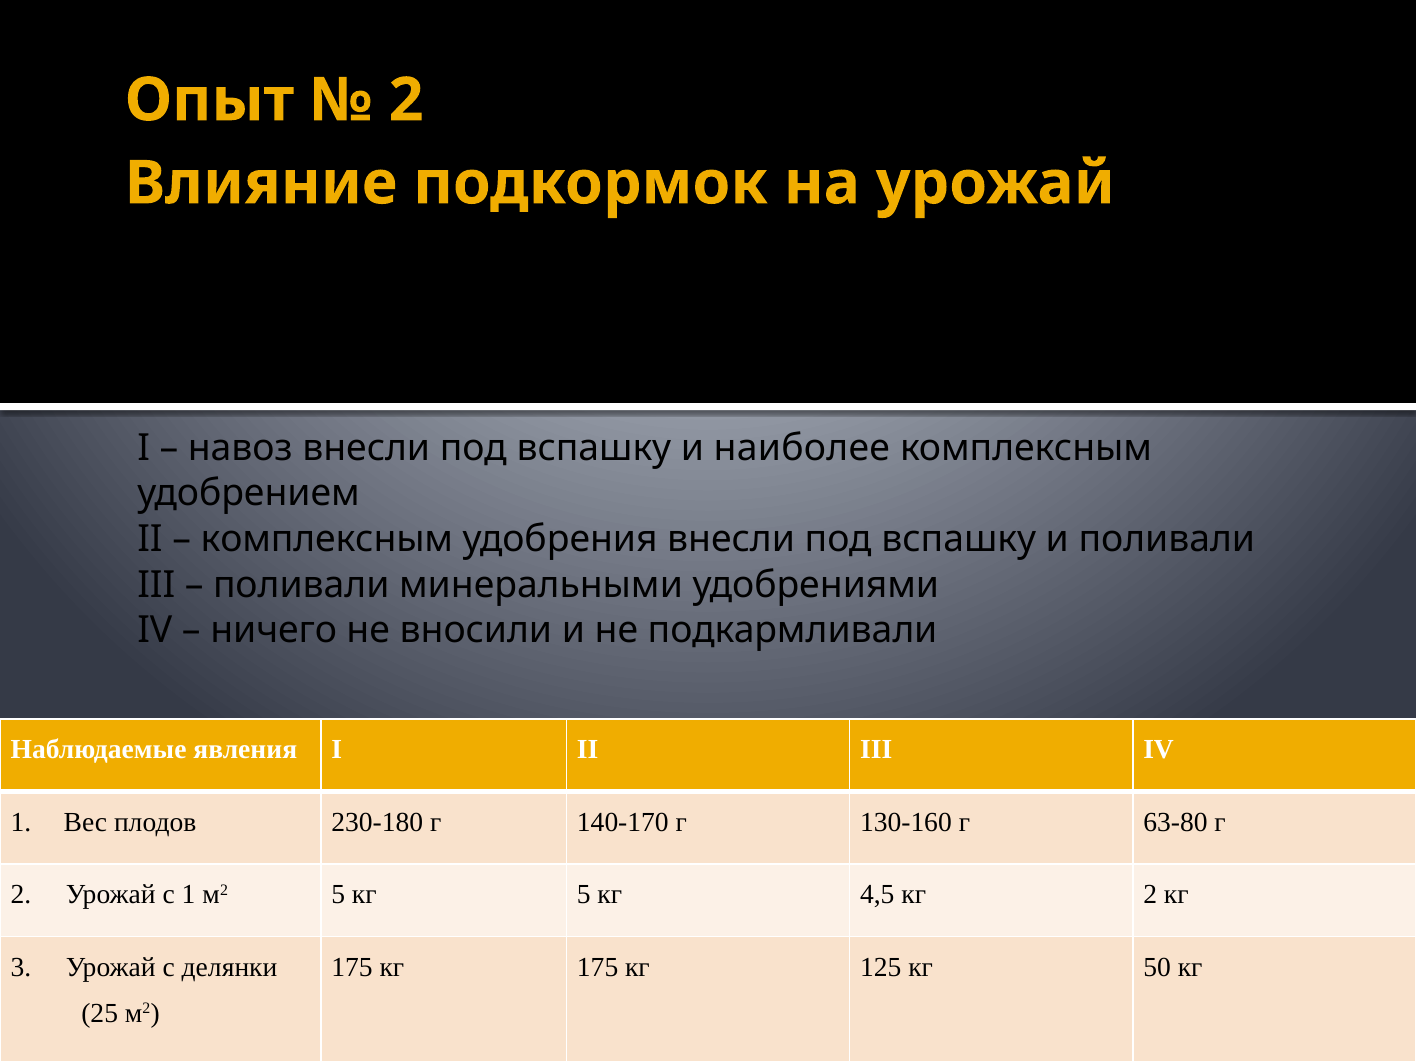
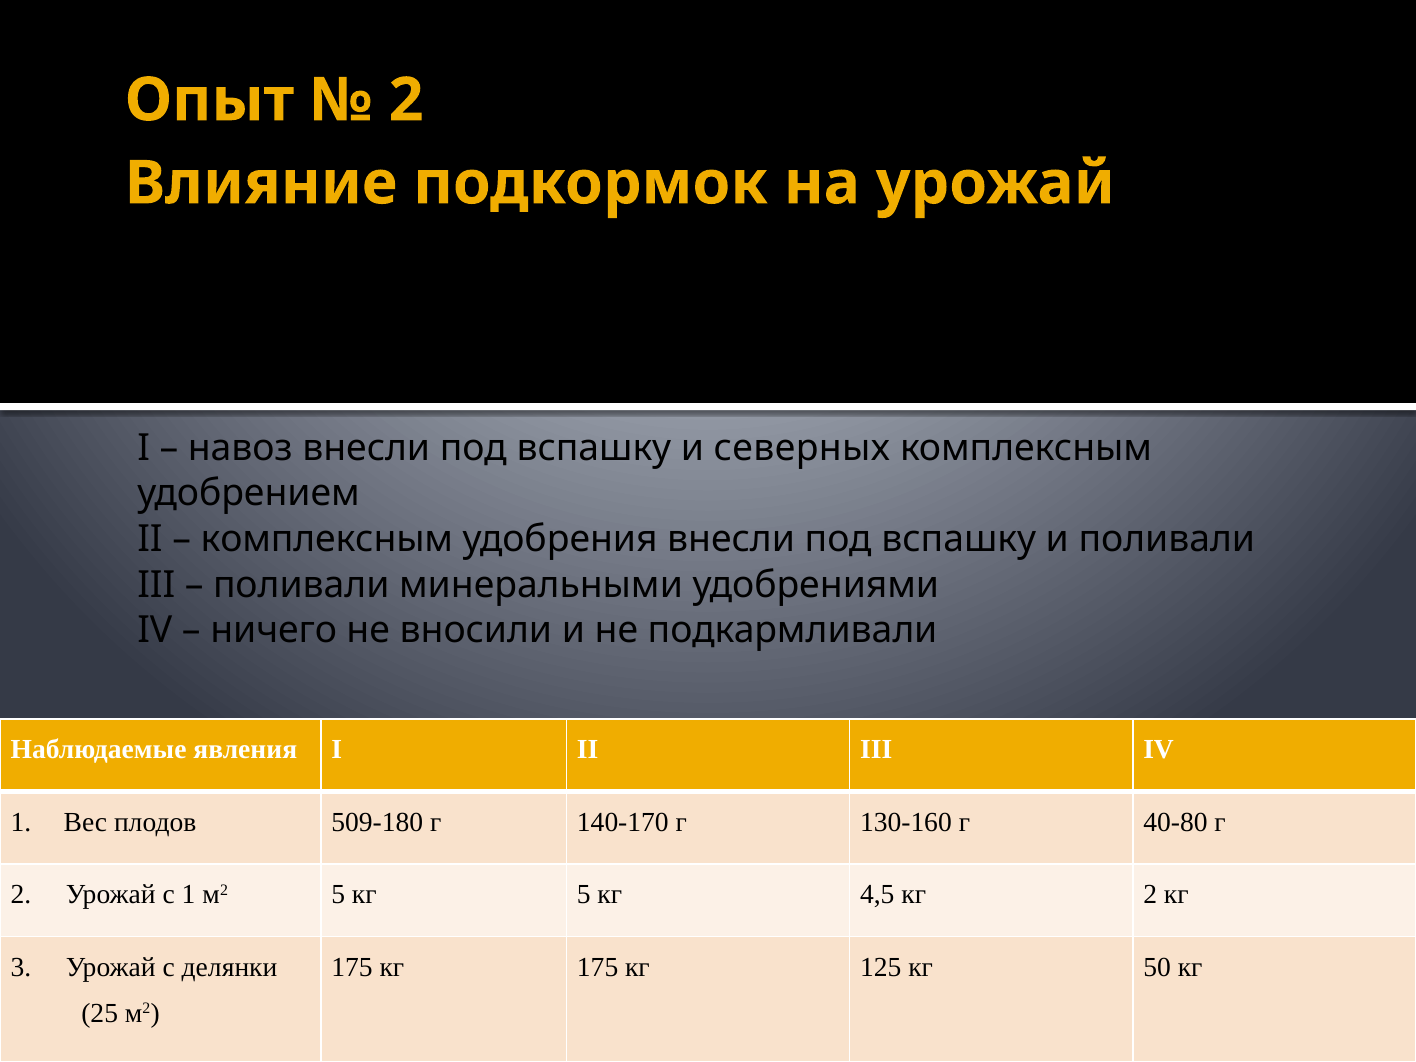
наиболее: наиболее -> северных (802, 448)
230-180: 230-180 -> 509-180 (377, 822)
63-80: 63-80 -> 40-80 (1175, 822)
